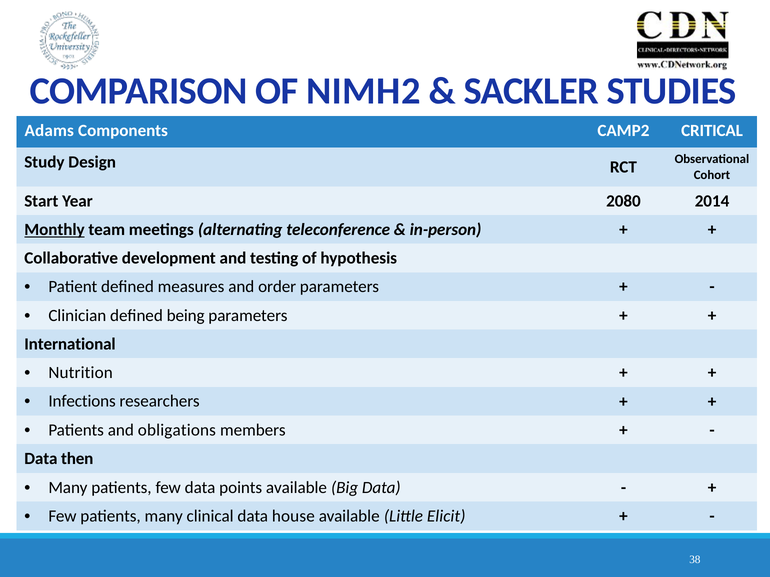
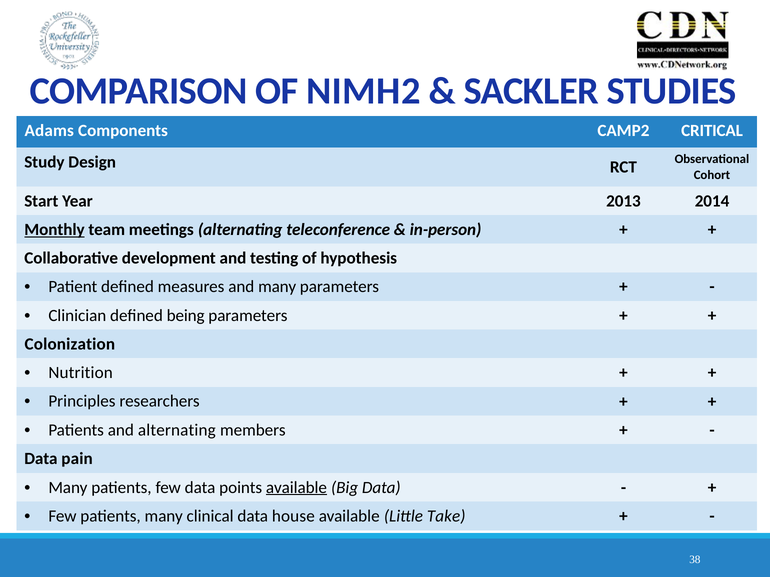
2080: 2080 -> 2013 (623, 201)
and order: order -> many (277, 287)
International: International -> Colonization (70, 344)
Infections: Infections -> Principles (82, 402)
and obligations: obligations -> alternating (177, 430)
then: then -> pain (77, 459)
available underline: none -> present (296, 488)
Elicit: Elicit -> Take (446, 516)
